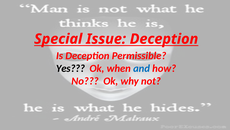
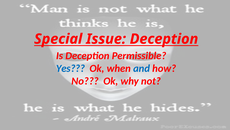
Yes colour: black -> blue (71, 68)
